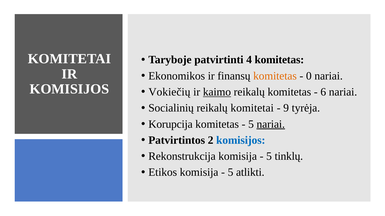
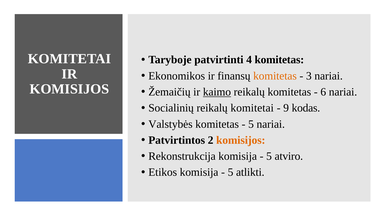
0: 0 -> 3 (309, 76)
Vokiečių: Vokiečių -> Žemaičių (169, 92)
tyrėja: tyrėja -> kodas (306, 108)
Korupcija: Korupcija -> Valstybės (170, 124)
nariai underline: present -> none (271, 124)
komisijos colour: blue -> orange (241, 141)
tinklų: tinklų -> atviro (289, 157)
